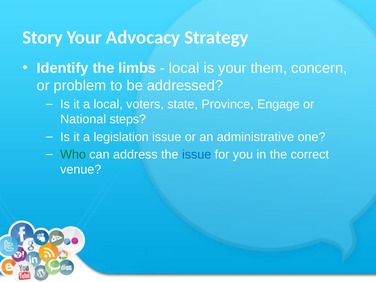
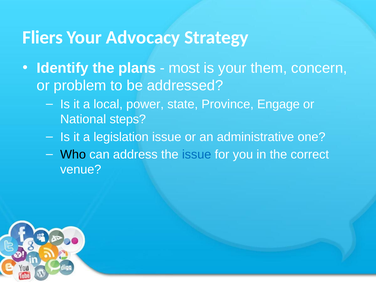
Story: Story -> Fliers (43, 37)
limbs: limbs -> plans (137, 68)
local: local -> most (184, 68)
voters: voters -> power (145, 104)
Who colour: green -> black (73, 154)
